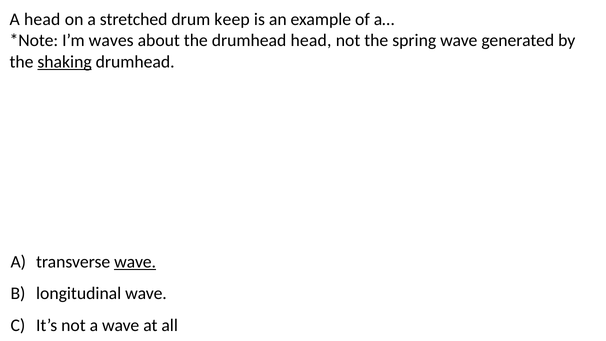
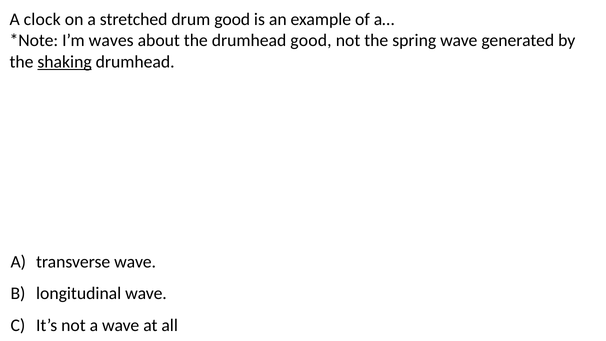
A head: head -> clock (42, 19)
drum keep: keep -> good (232, 19)
drumhead head: head -> good (311, 41)
wave underline: present -> none (135, 262)
